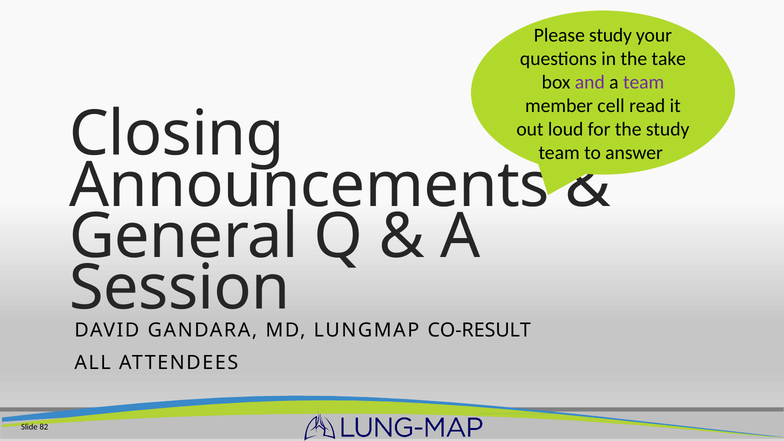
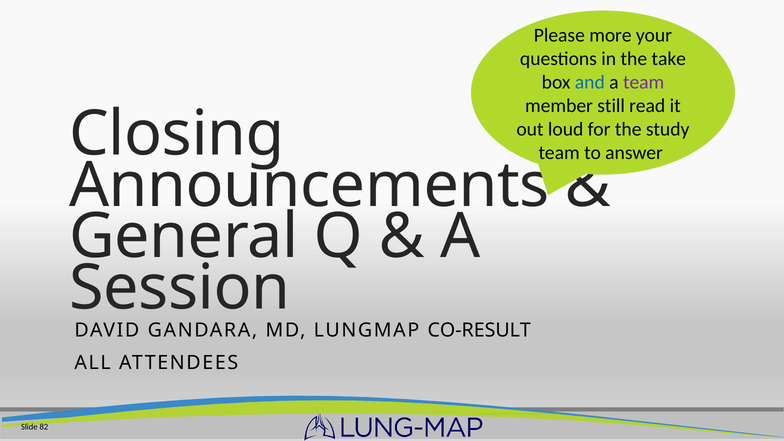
Please study: study -> more (610, 35)
and colour: purple -> blue (590, 82)
cell: cell -> still (611, 106)
